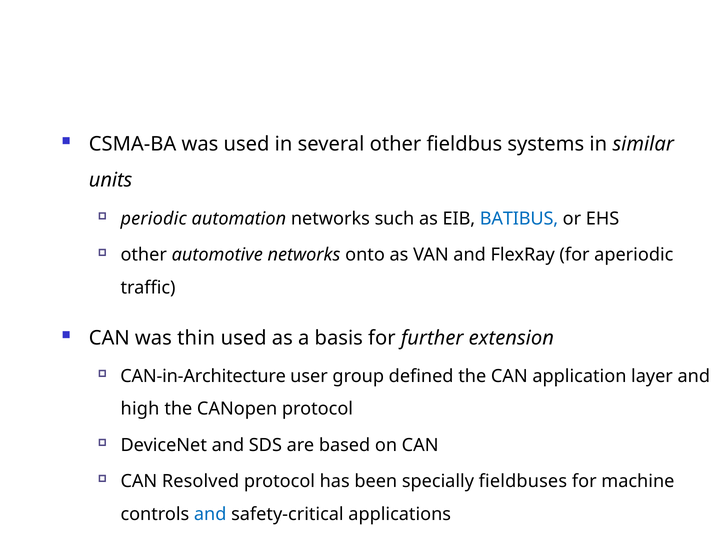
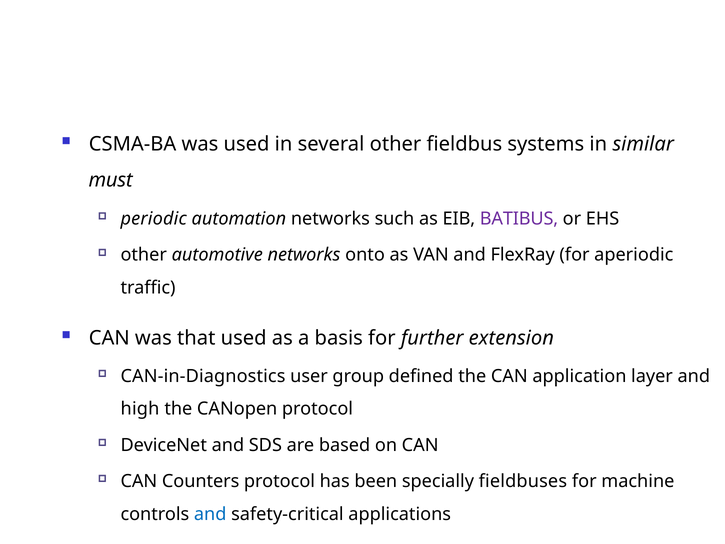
units: units -> must (111, 180)
BATIBUS colour: blue -> purple (519, 219)
thin: thin -> that (196, 338)
CAN-in-Architecture: CAN-in-Architecture -> CAN-in-Diagnostics (203, 376)
Resolved: Resolved -> Counters (201, 481)
